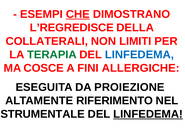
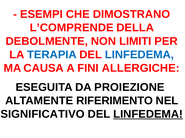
CHE underline: present -> none (78, 14)
L’REGREDISCE: L’REGREDISCE -> L’COMPRENDE (72, 28)
COLLATERALI: COLLATERALI -> DEBOLMENTE (47, 41)
TERAPIA colour: green -> blue (52, 55)
COSCE: COSCE -> CAUSA (44, 69)
STRUMENTALE: STRUMENTALE -> SIGNIFICATIVO (42, 115)
